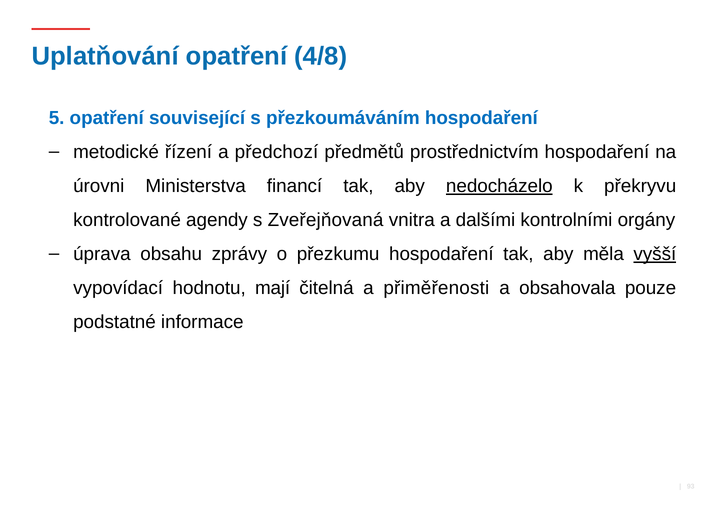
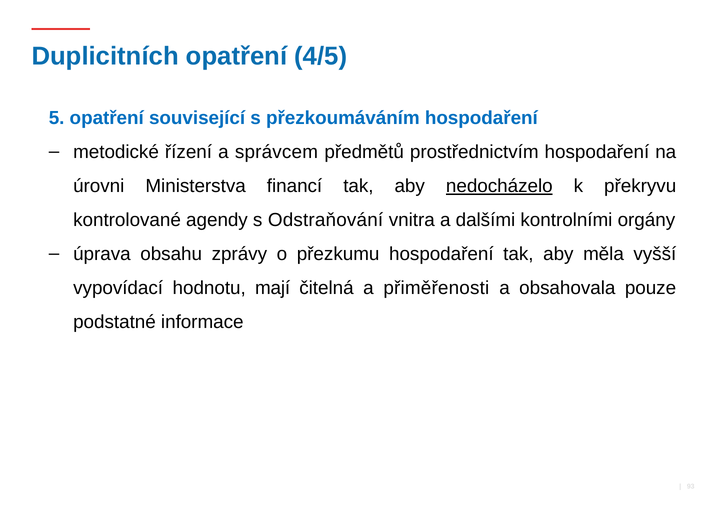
Uplatňování: Uplatňování -> Duplicitních (105, 56)
4/8: 4/8 -> 4/5 (321, 56)
předchozí: předchozí -> správcem (276, 152)
Zveřejňovaná: Zveřejňovaná -> Odstraňování (326, 220)
vyšší underline: present -> none (655, 254)
